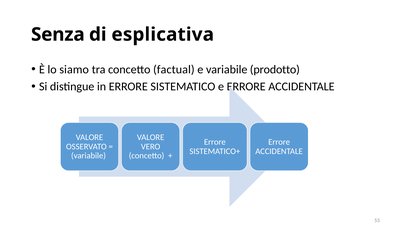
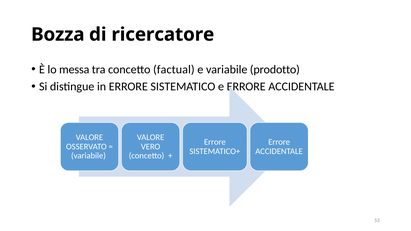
Senza: Senza -> Bozza (58, 35)
esplicativa: esplicativa -> ricercatore (163, 35)
siamo: siamo -> messa (74, 69)
